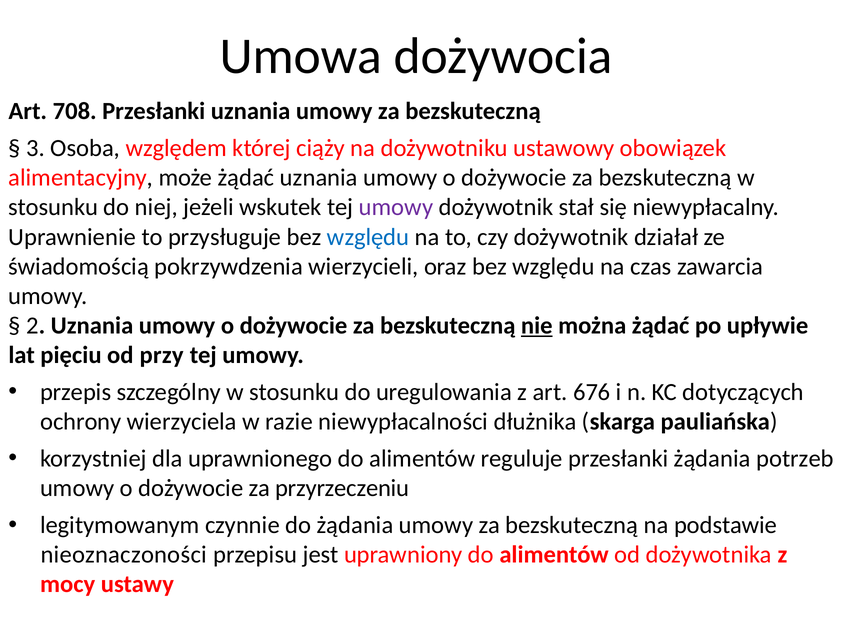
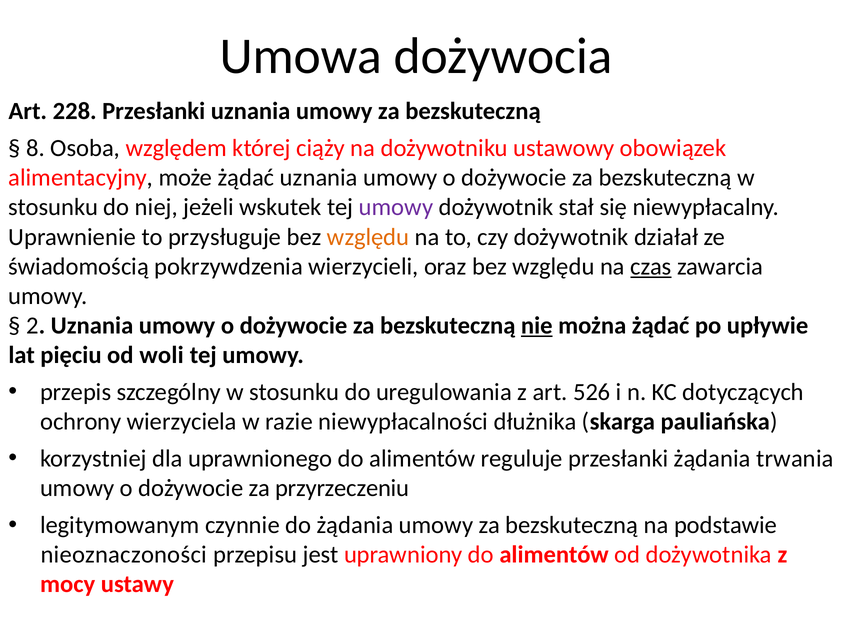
708: 708 -> 228 (75, 111)
3: 3 -> 8 (36, 148)
względu colour: blue -> orange (368, 237)
czas underline: none -> present (651, 266)
przy: przy -> woli (162, 355)
676: 676 -> 526 (592, 392)
potrzeb: potrzeb -> trwania (795, 459)
